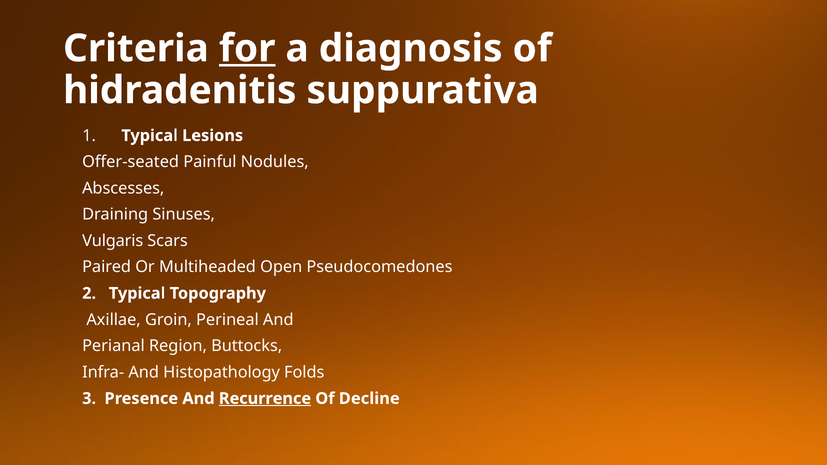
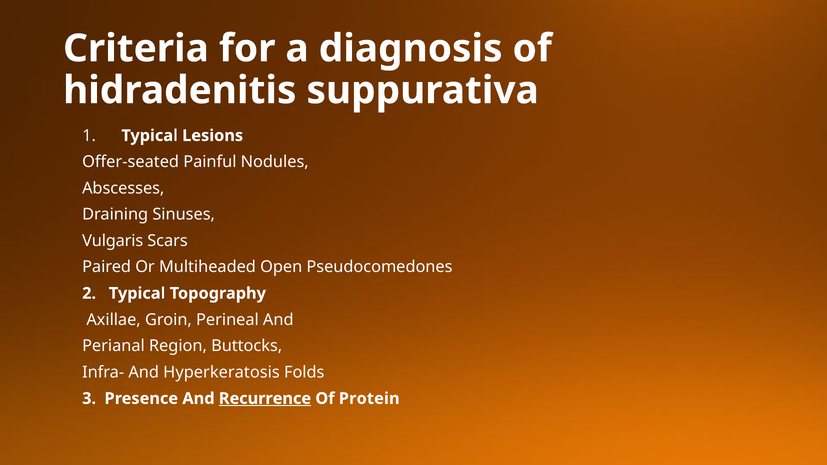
for underline: present -> none (247, 49)
Histopathology: Histopathology -> Hyperkeratosis (222, 372)
Decline: Decline -> Protein (369, 399)
